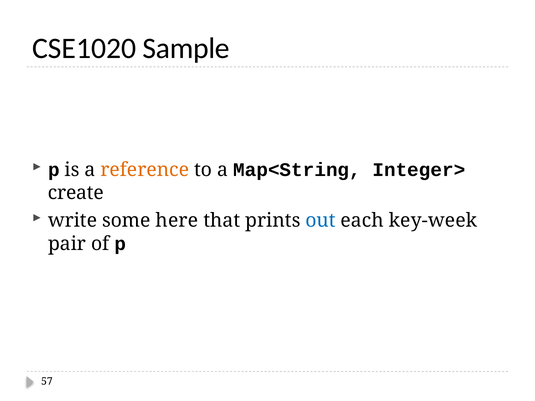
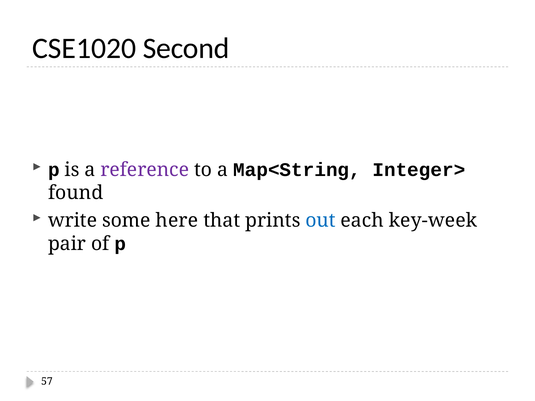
Sample: Sample -> Second (186, 48)
reference colour: orange -> purple (145, 170)
create: create -> found (76, 193)
